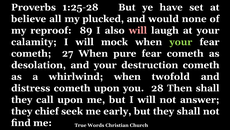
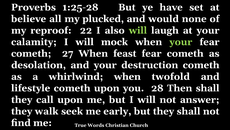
89: 89 -> 22 (86, 30)
will colour: pink -> light green (138, 30)
pure: pure -> feast (125, 53)
distress: distress -> lifestyle (31, 88)
chief: chief -> walk (47, 111)
